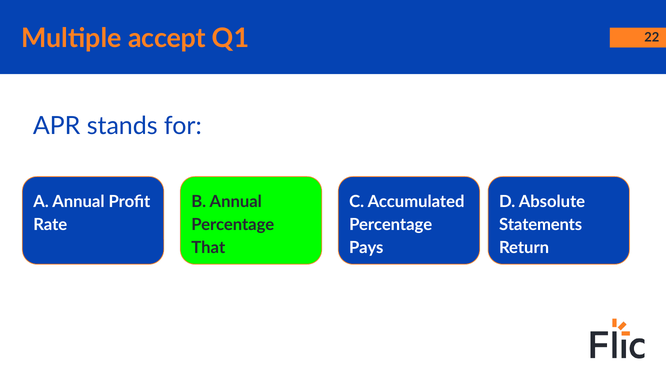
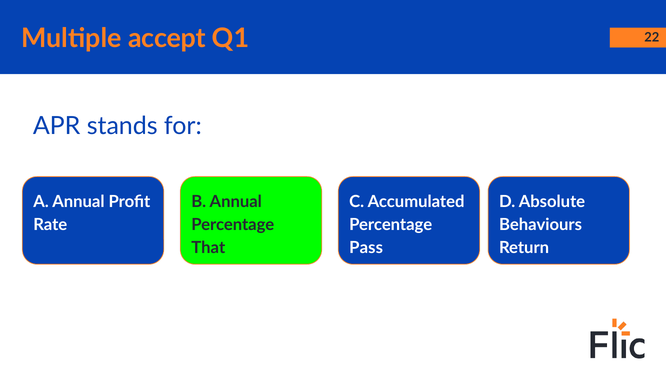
Statements: Statements -> Behaviours (540, 224)
Pays: Pays -> Pass (366, 247)
